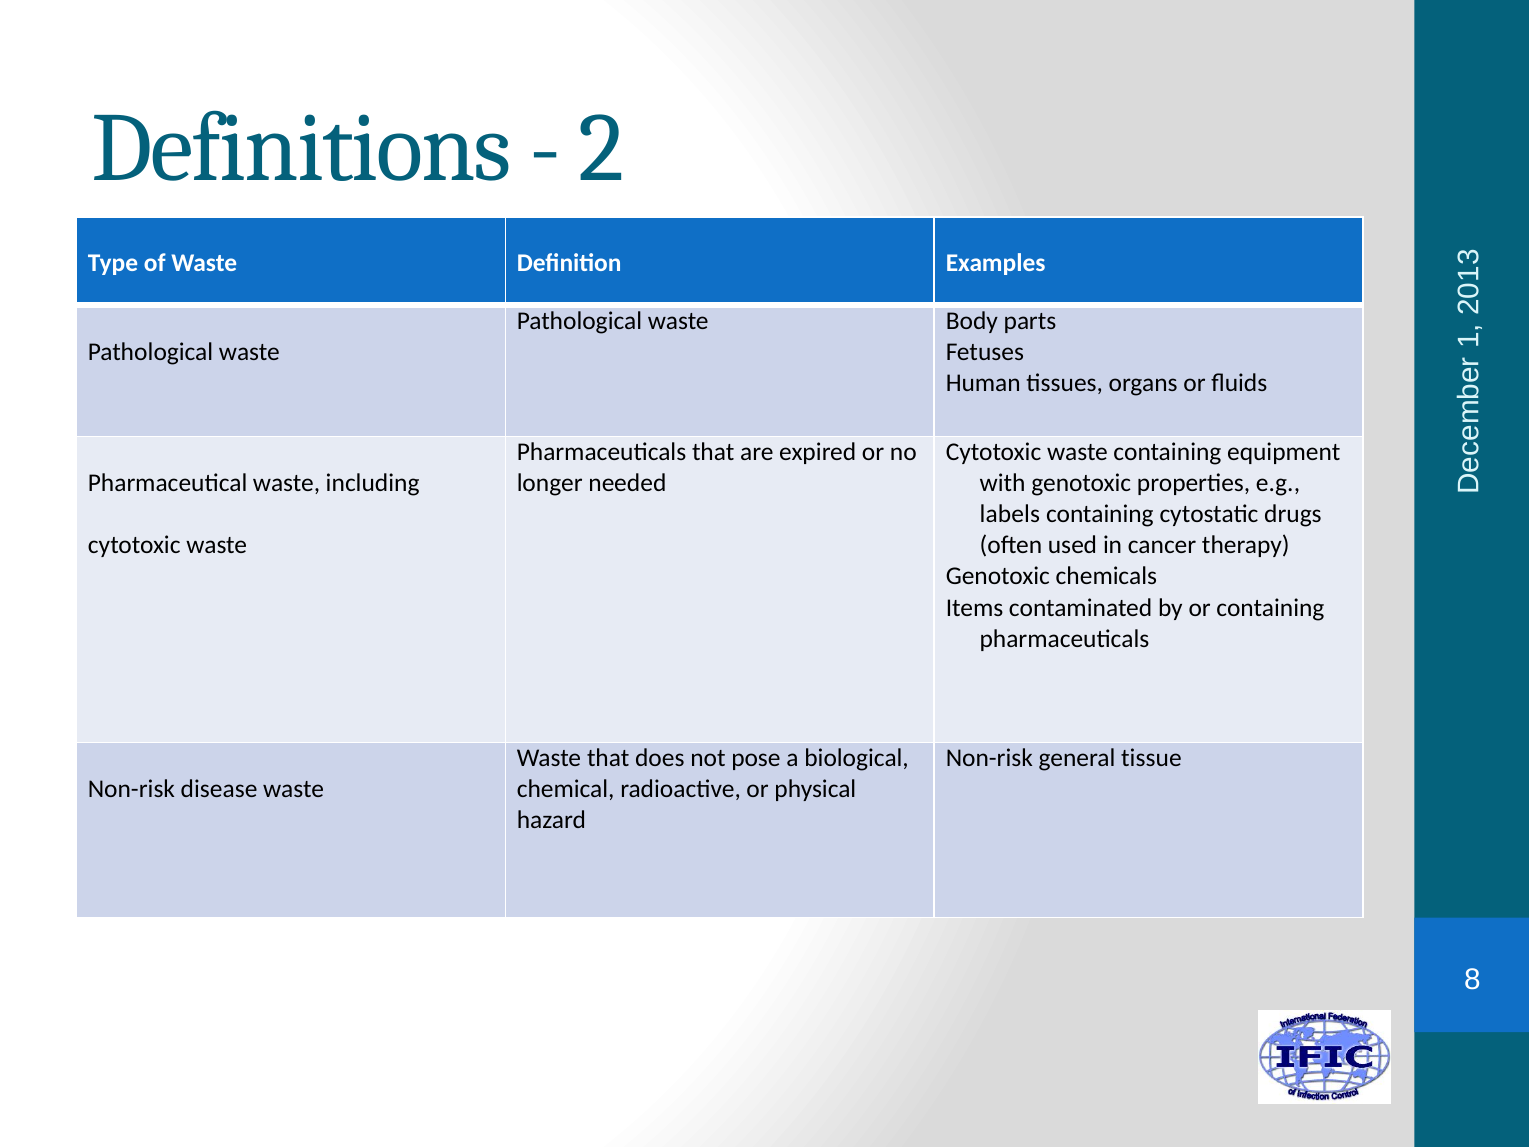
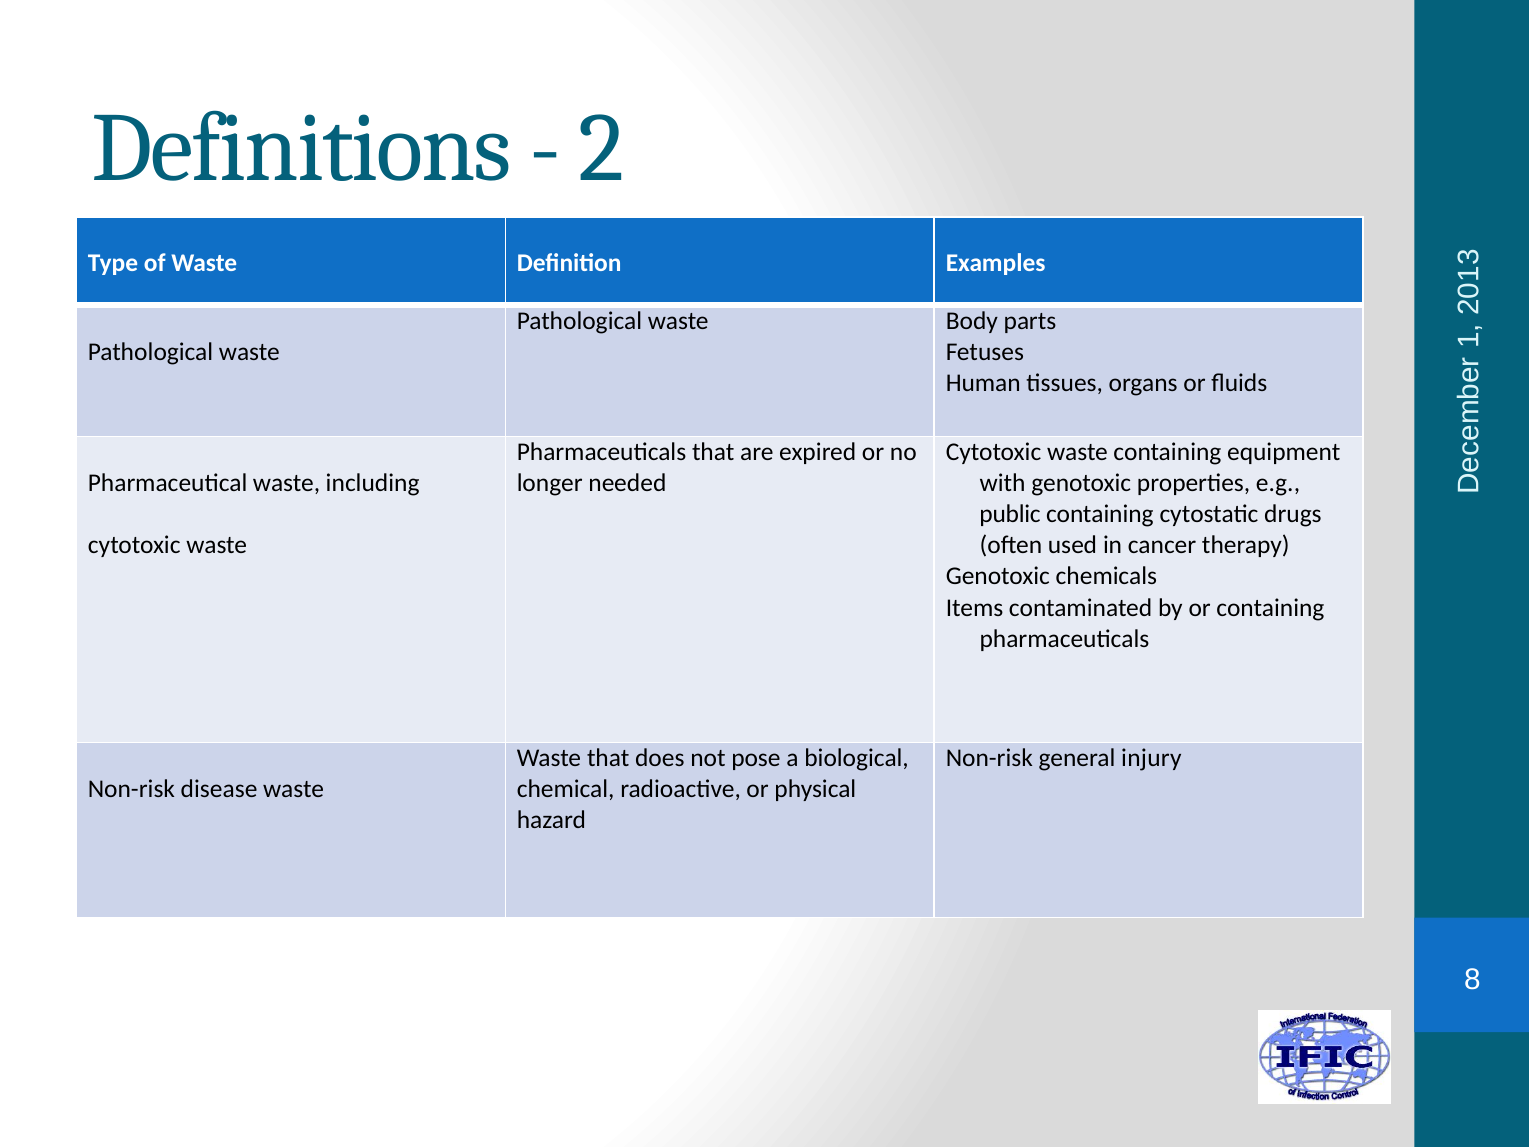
labels: labels -> public (1010, 514)
tissue: tissue -> injury (1151, 758)
